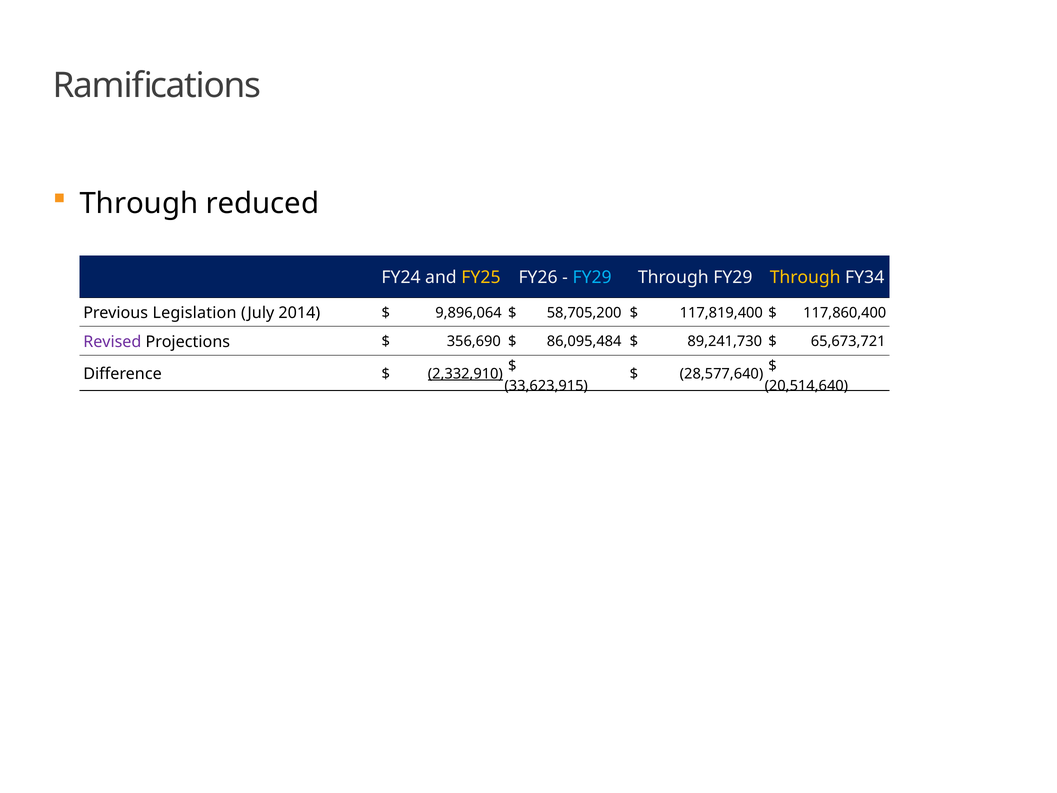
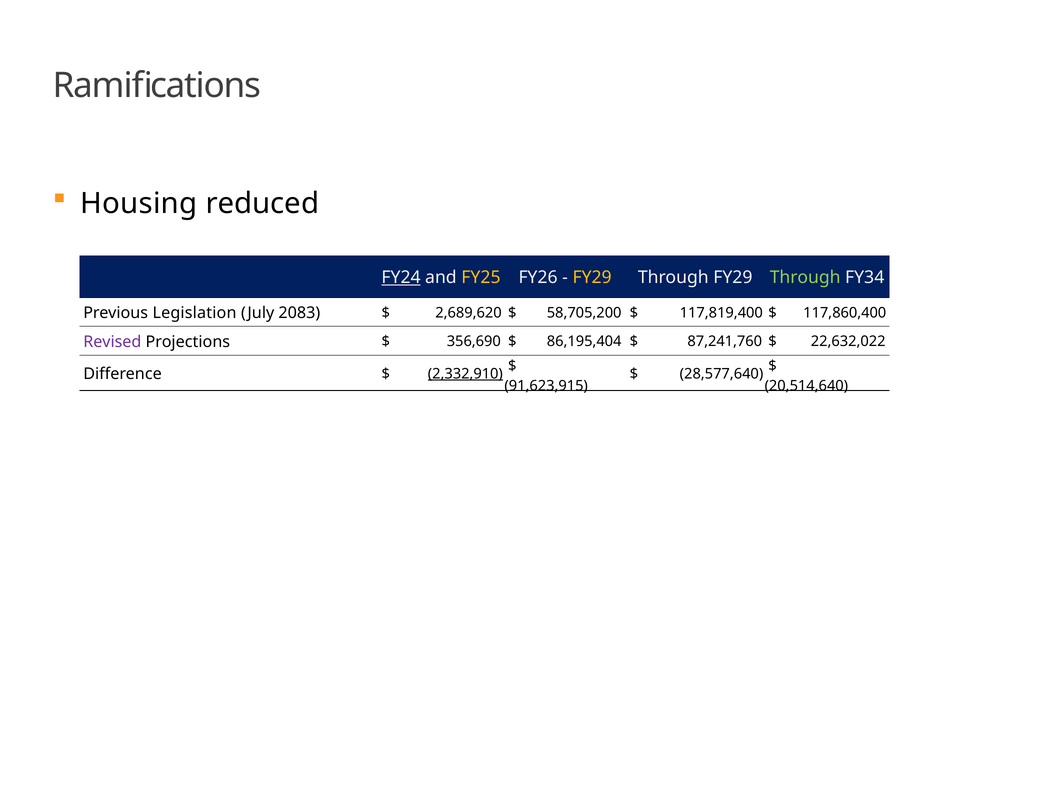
Through: Through -> Housing (139, 204)
FY24 underline: none -> present (401, 278)
FY29 colour: light blue -> yellow (592, 278)
Through colour: yellow -> light green (805, 278)
2014: 2014 -> 2083 (299, 313)
9,896,064: 9,896,064 -> 2,689,620 (469, 313)
86,095,484: 86,095,484 -> 86,195,404 (584, 342)
89,241,730: 89,241,730 -> 87,241,760 (725, 342)
65,673,721: 65,673,721 -> 22,632,022 (848, 342)
33,623,915: 33,623,915 -> 91,623,915 (546, 386)
